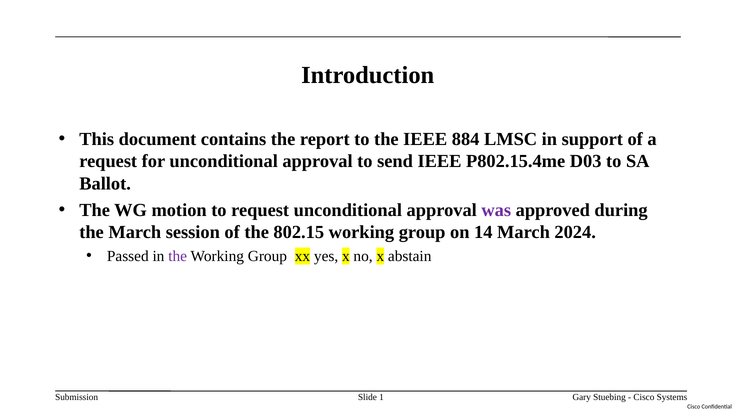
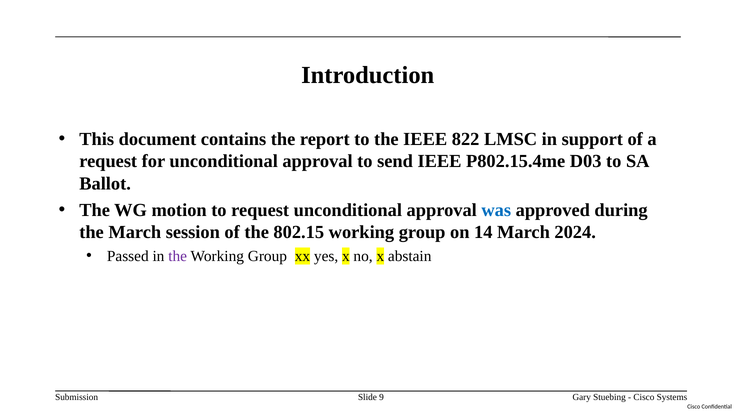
884: 884 -> 822 (466, 139)
was colour: purple -> blue (496, 210)
1: 1 -> 9 (382, 397)
